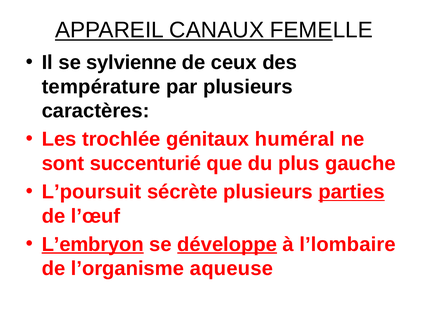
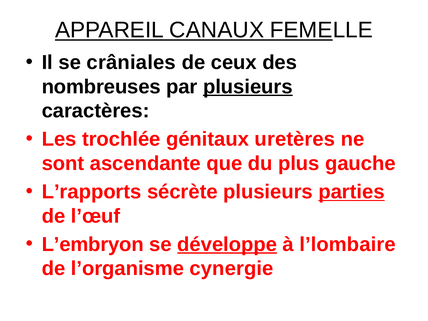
sylvienne: sylvienne -> crâniales (131, 62)
température: température -> nombreuses (101, 87)
plusieurs underline: none -> present (248, 87)
huméral: huméral -> uretères (295, 139)
succenturié: succenturié -> ascendante (145, 164)
L’poursuit: L’poursuit -> L’rapports (92, 192)
L’embryon underline: present -> none (93, 244)
aqueuse: aqueuse -> cynergie (232, 269)
